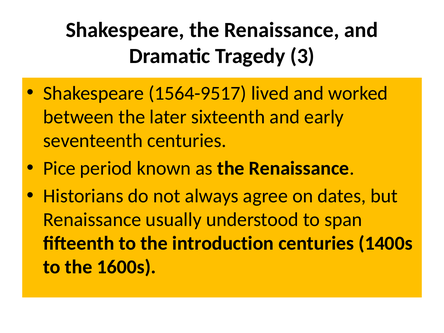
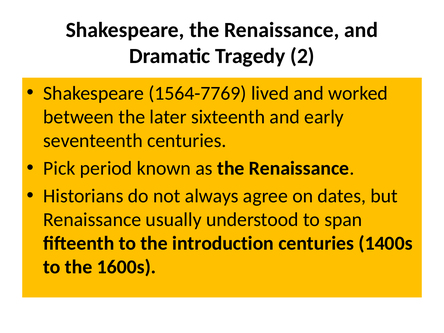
3: 3 -> 2 (302, 56)
1564-9517: 1564-9517 -> 1564-7769 (198, 93)
Pice: Pice -> Pick (59, 168)
